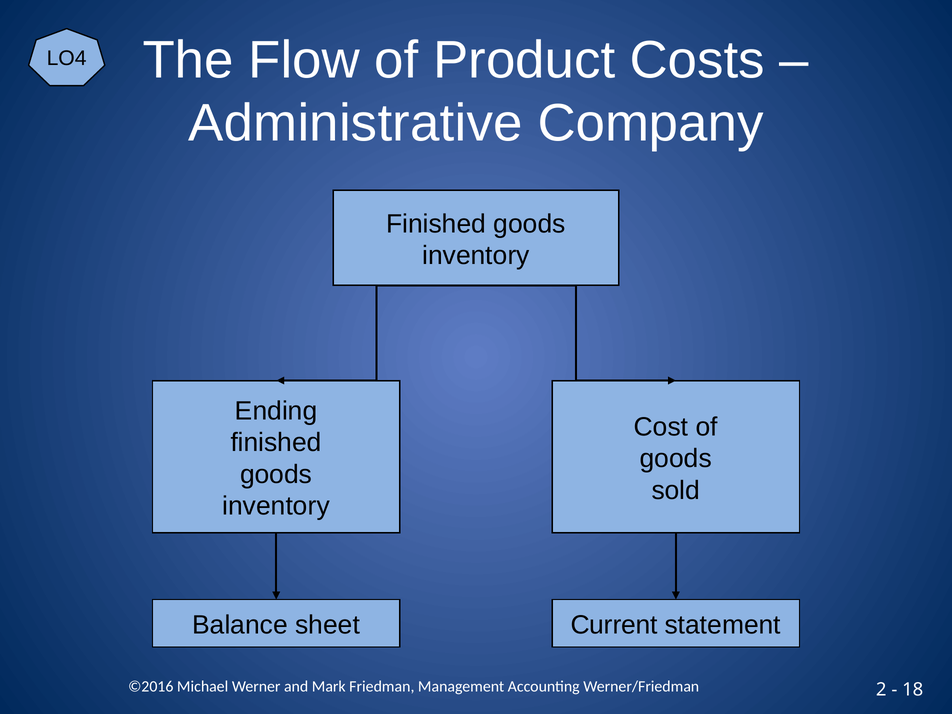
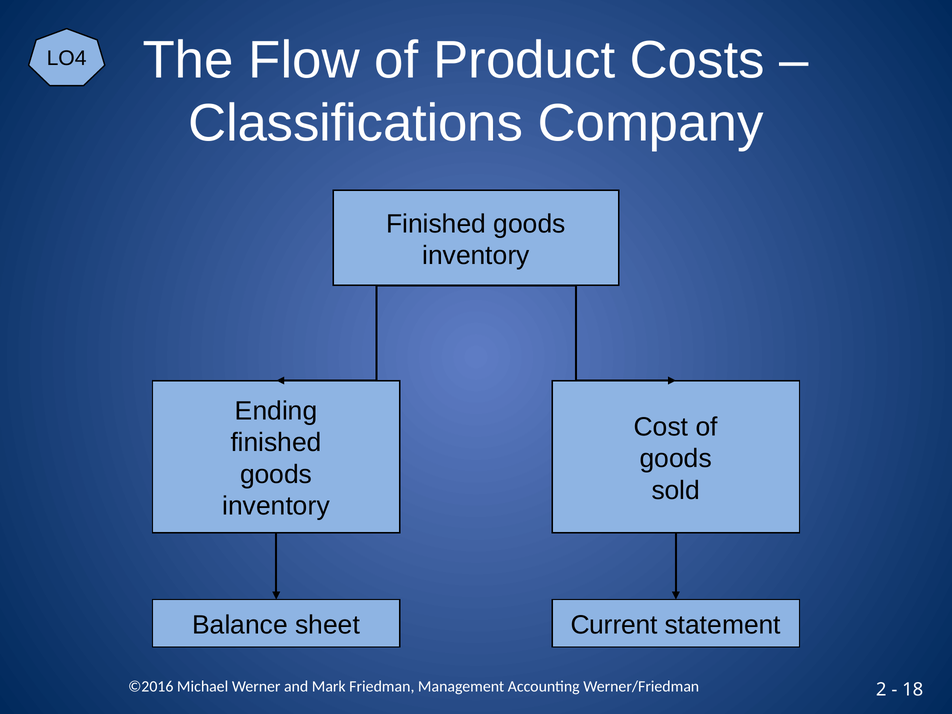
Administrative: Administrative -> Classifications (356, 124)
